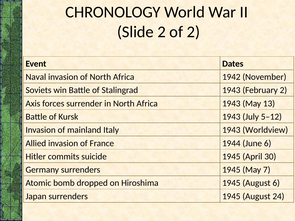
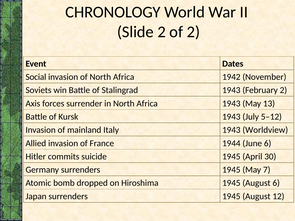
Naval: Naval -> Social (36, 77)
24: 24 -> 12 (278, 197)
